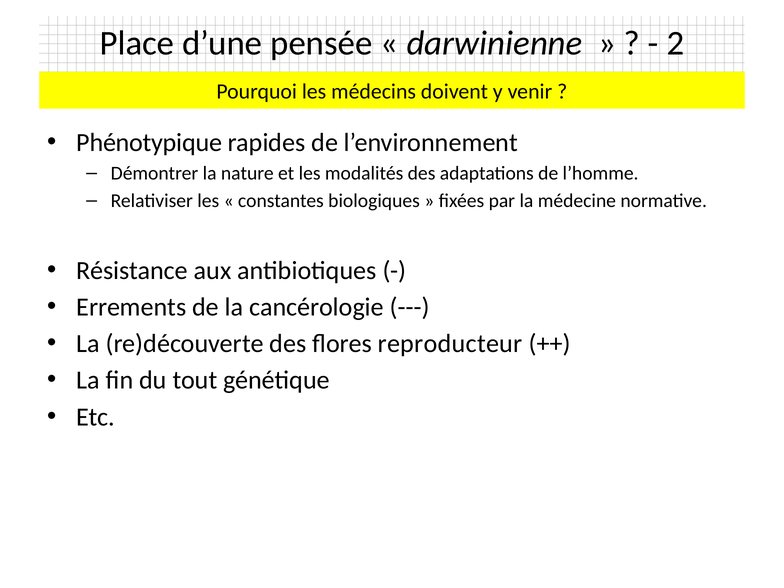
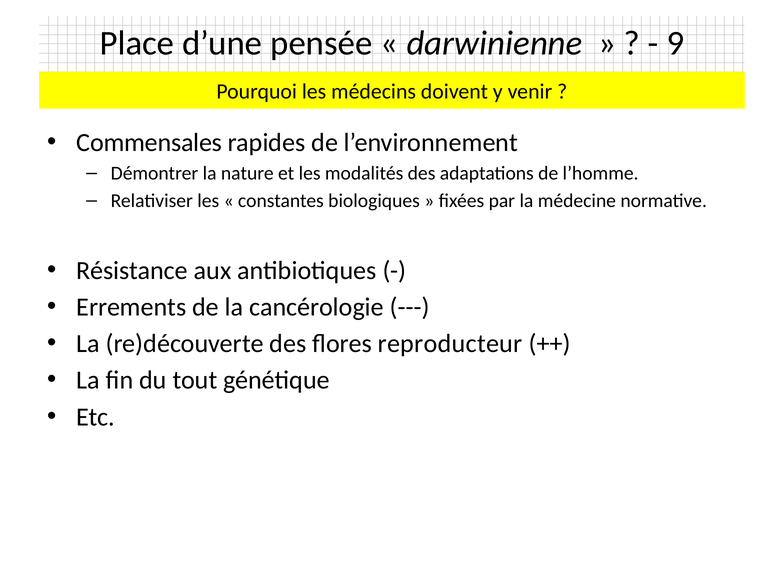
2: 2 -> 9 (675, 43)
Phénotypique: Phénotypique -> Commensales (149, 143)
